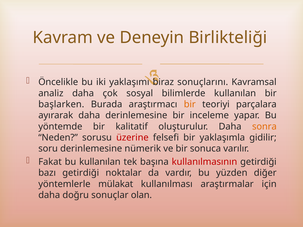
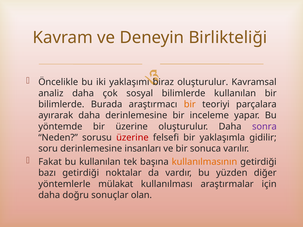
biraz sonuçlarını: sonuçlarını -> oluşturulur (203, 82)
başlarken: başlarken -> bilimlerde (61, 104)
bir kalitatif: kalitatif -> üzerine (132, 127)
sonra colour: orange -> purple (264, 127)
nümerik: nümerik -> insanları (143, 149)
kullanılmasının colour: red -> orange (204, 162)
